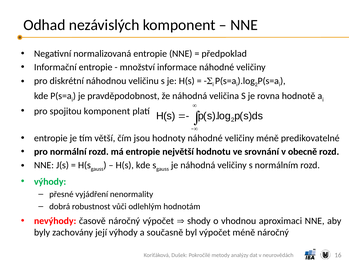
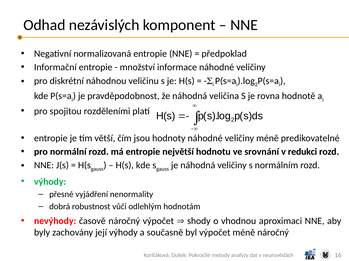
spojitou komponent: komponent -> rozděleními (107, 111)
obecně: obecně -> redukci (303, 152)
